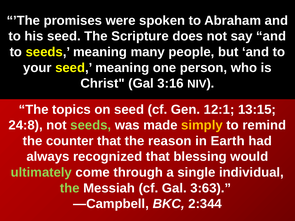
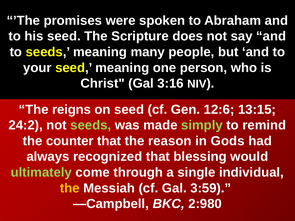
topics: topics -> reigns (72, 110)
12:1: 12:1 -> 12:6 (219, 110)
24:8: 24:8 -> 24:2 (26, 125)
simply colour: yellow -> light green (202, 125)
Earth: Earth -> Gods (228, 141)
the colour: light green -> yellow (70, 188)
3:63: 3:63 -> 3:59 (211, 188)
2:344: 2:344 -> 2:980 (205, 204)
